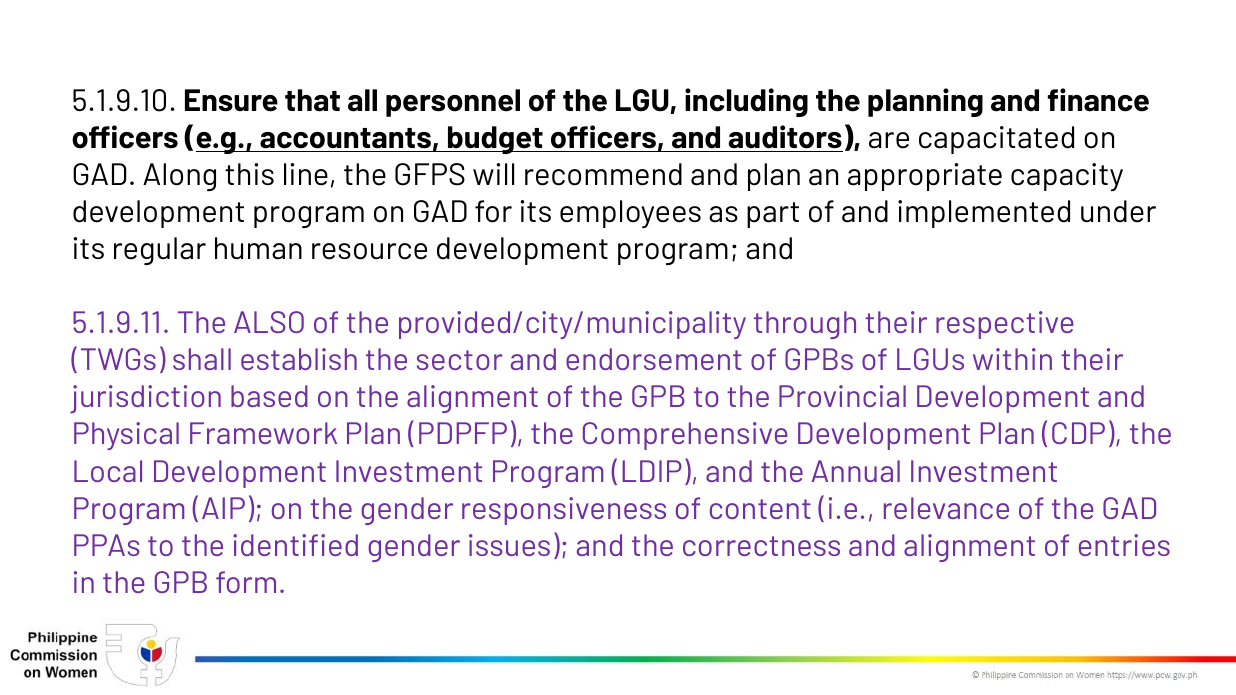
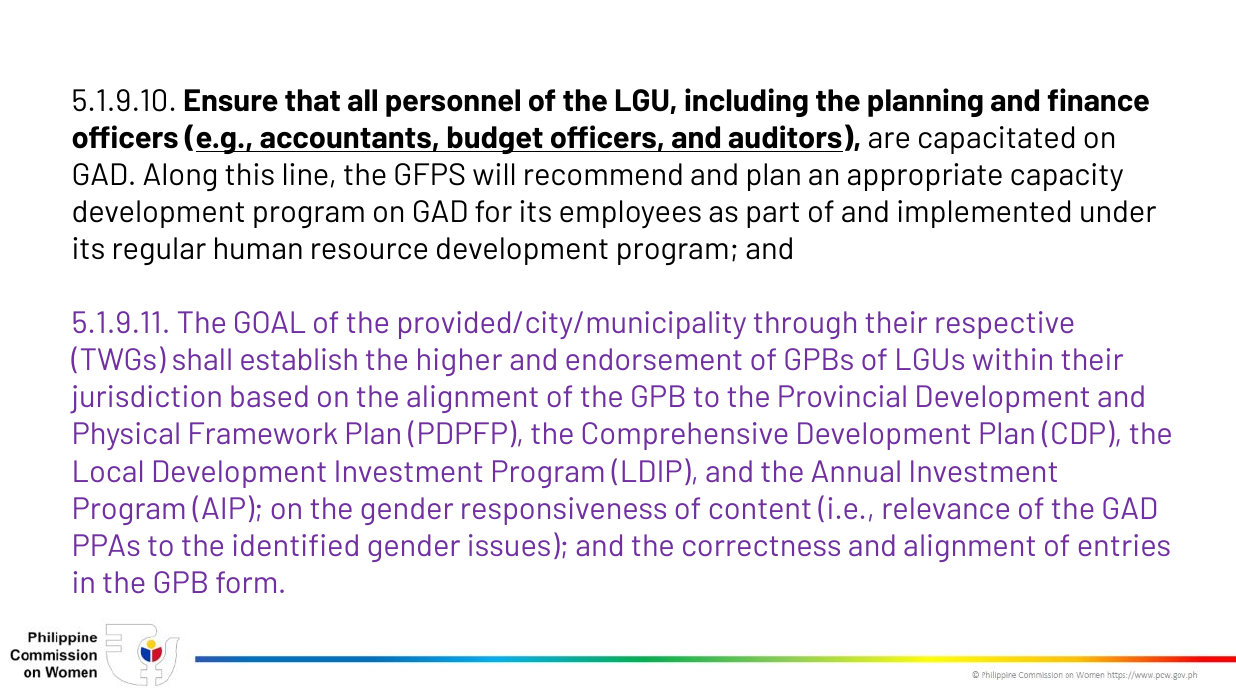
ALSO: ALSO -> GOAL (270, 324)
sector: sector -> higher (459, 361)
